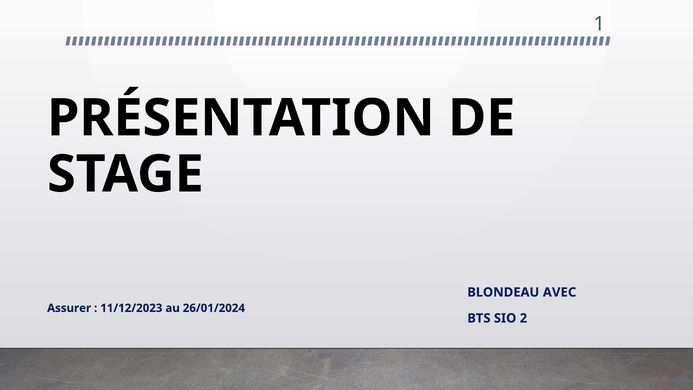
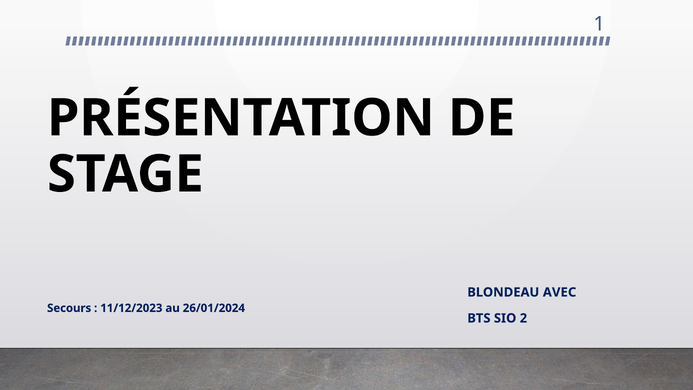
Assurer: Assurer -> Secours (69, 308)
